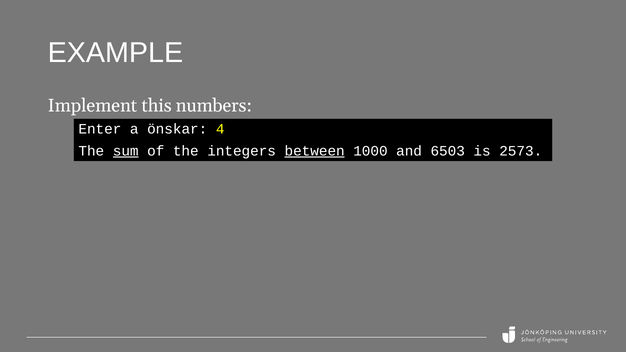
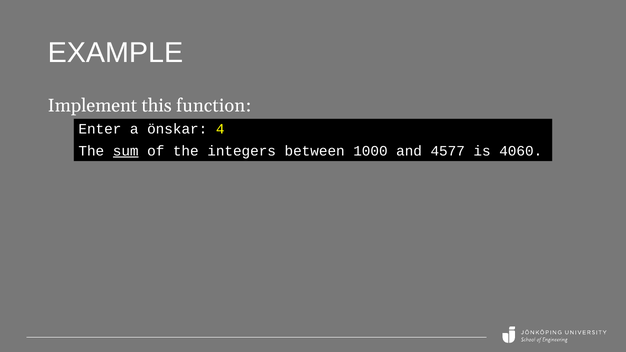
numbers: numbers -> function (214, 106)
between underline: present -> none (315, 151)
6503: 6503 -> 4577 (448, 151)
2573: 2573 -> 4060 (521, 151)
